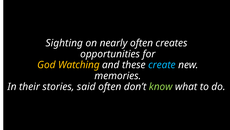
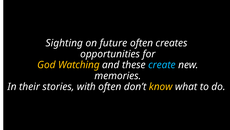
nearly: nearly -> future (114, 43)
said: said -> with (86, 86)
know colour: light green -> yellow (161, 86)
